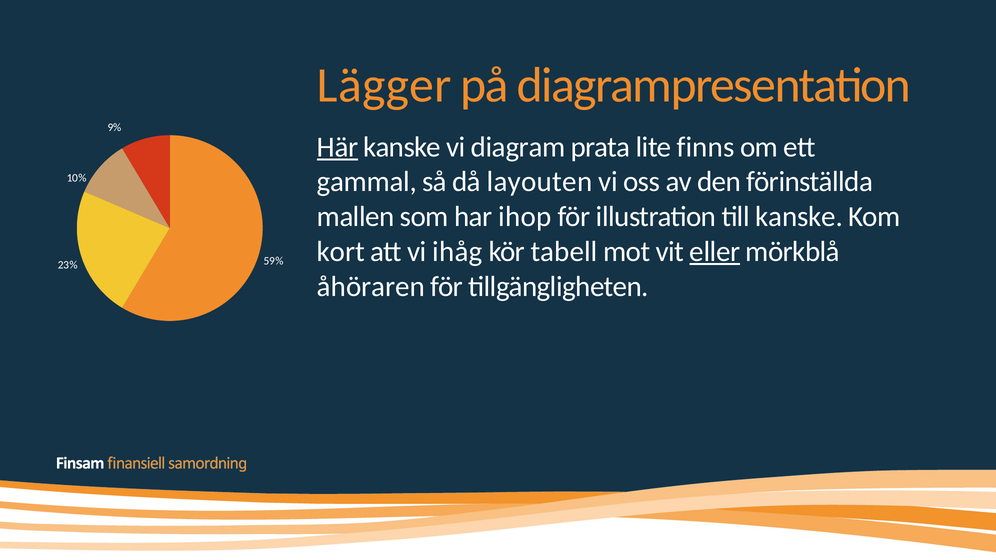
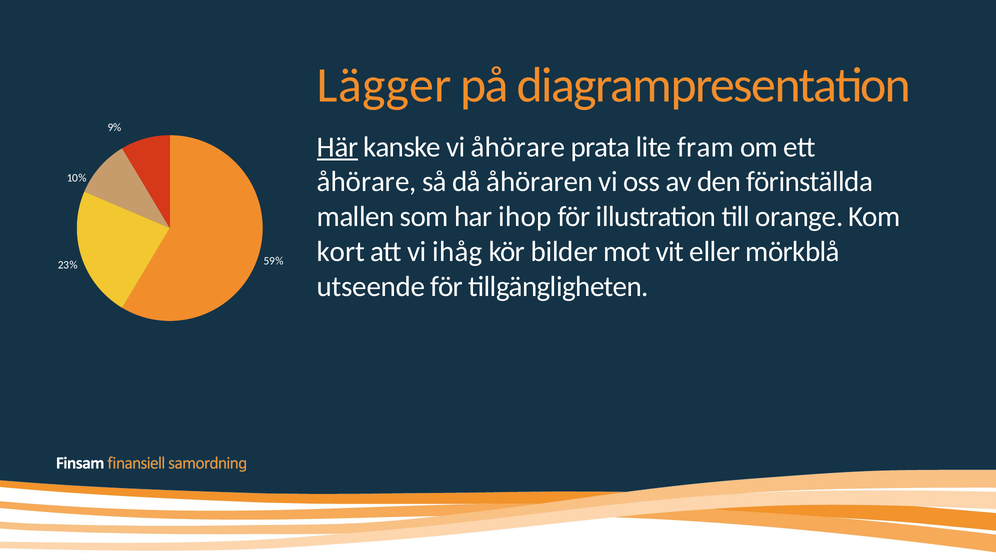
vi diagram: diagram -> åhörare (518, 147)
finns: finns -> fram (706, 147)
gammal: gammal -> åhörare (367, 182)
layouten: layouten -> åhöraren (540, 182)
till kanske: kanske -> orange (799, 217)
tabell: tabell -> bilder (564, 252)
eller underline: present -> none (715, 252)
åhöraren: åhöraren -> utseende (371, 287)
